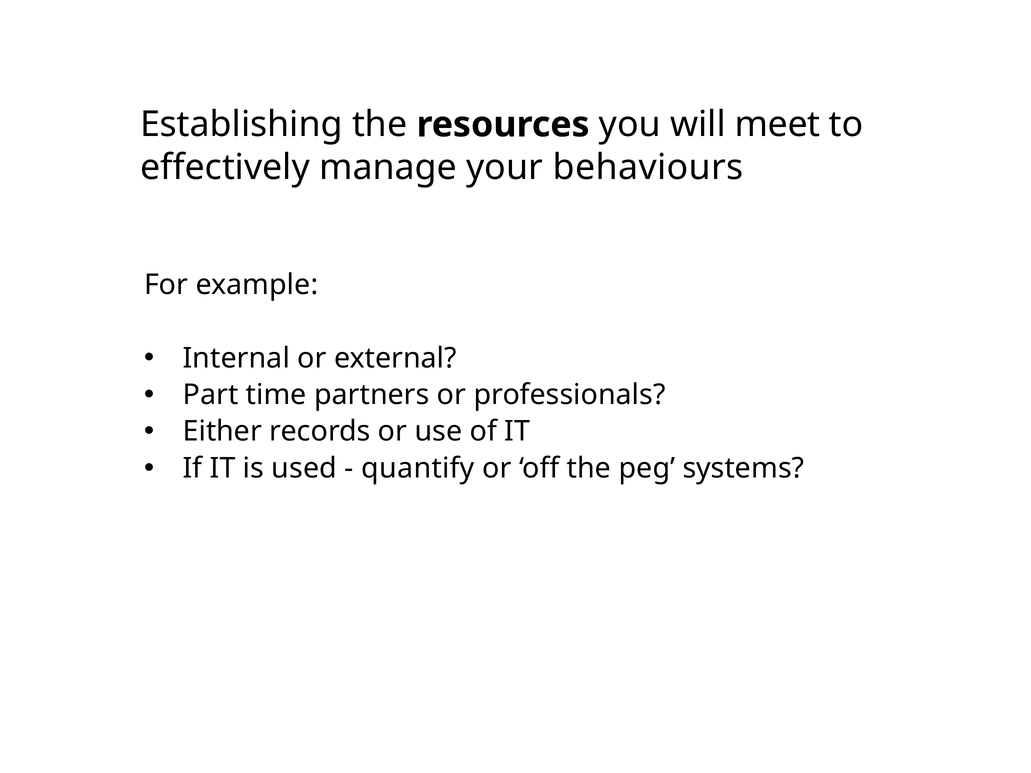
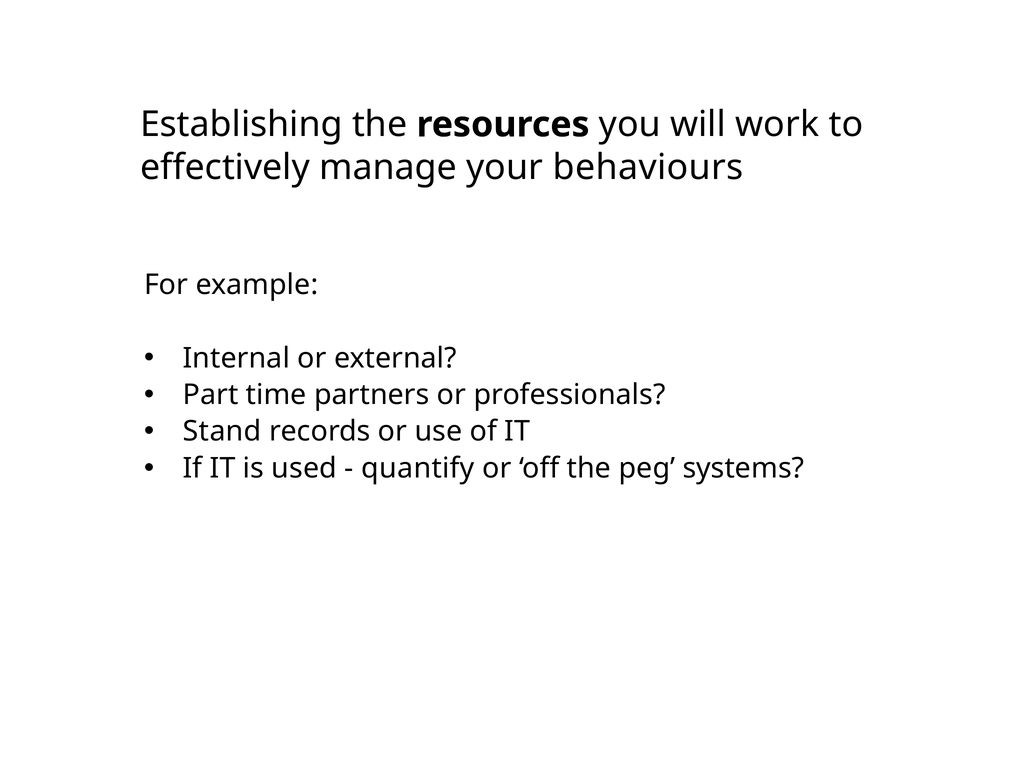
meet: meet -> work (777, 125)
Either: Either -> Stand (222, 432)
